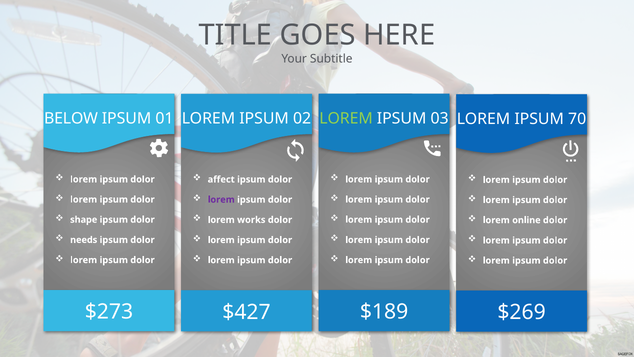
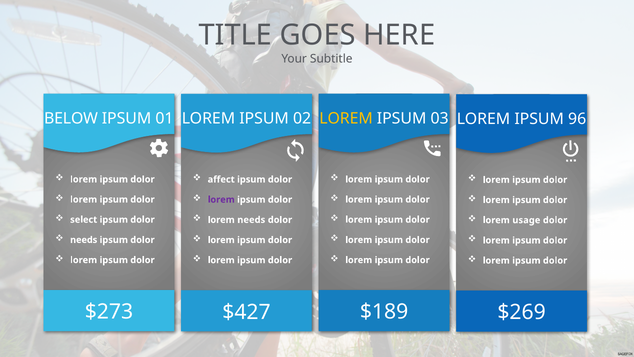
LOREM colour: light green -> yellow (346, 118)
70: 70 -> 96 (577, 119)
shape: shape -> select (84, 219)
lorem works: works -> needs (251, 220)
online: online -> usage (526, 220)
